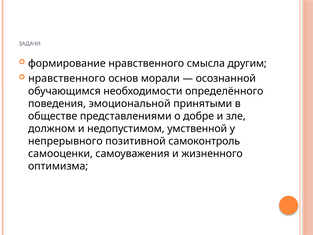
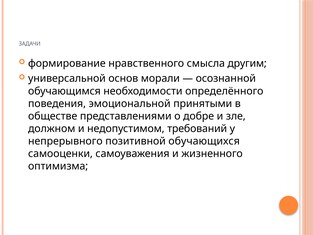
нравственного: нравственного -> универсальной (67, 78)
умственной: умственной -> требований (197, 129)
самоконтроль: самоконтроль -> обучающихся (204, 141)
